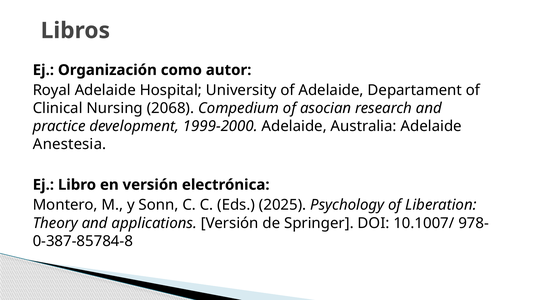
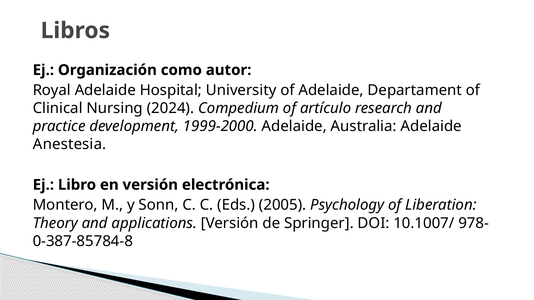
2068: 2068 -> 2024 (170, 108)
asocian: asocian -> artículo (326, 108)
2025: 2025 -> 2005 (283, 205)
